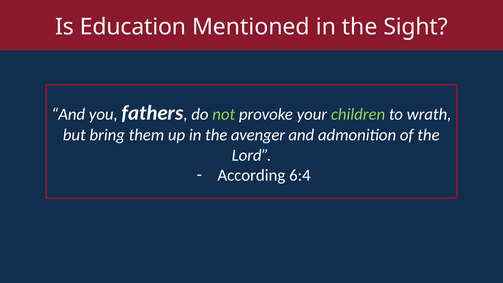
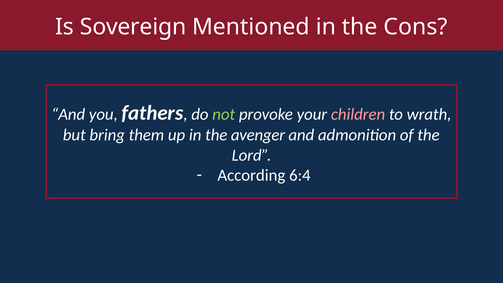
Education: Education -> Sovereign (133, 27)
Sight: Sight -> Cons (415, 27)
children colour: light green -> pink (358, 114)
